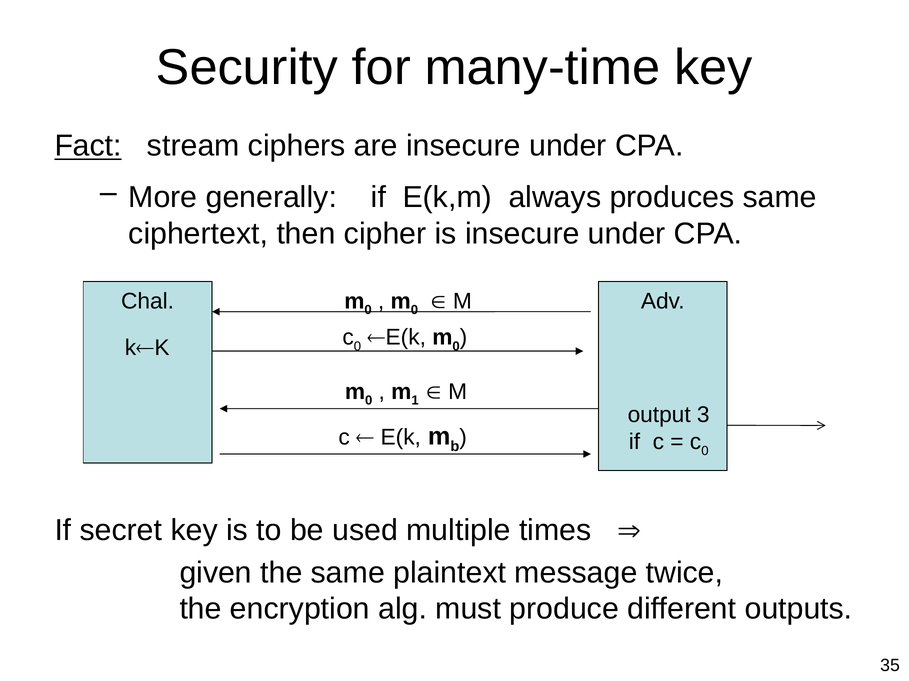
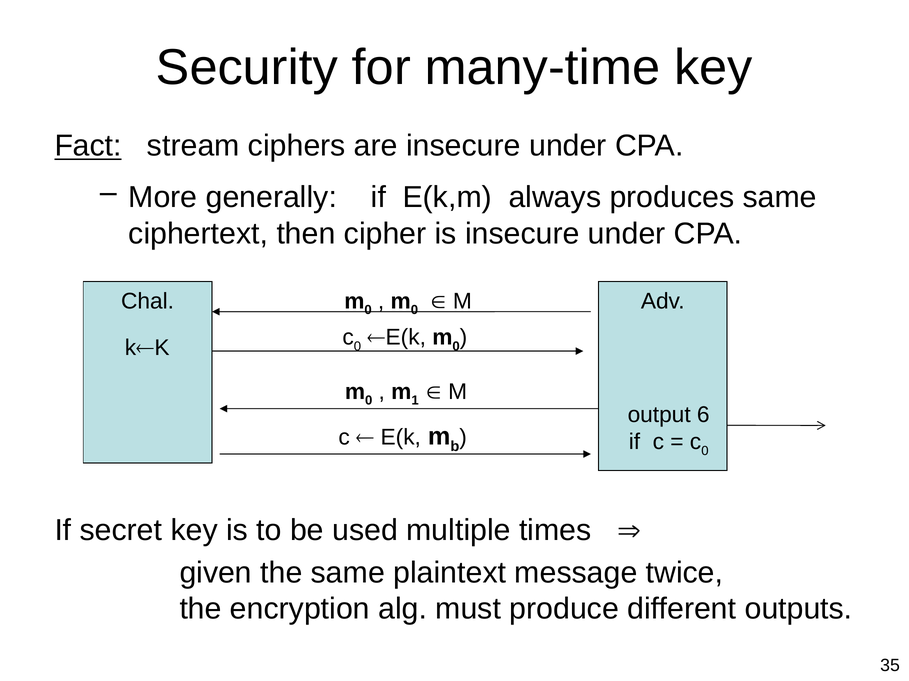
3: 3 -> 6 (703, 415)
